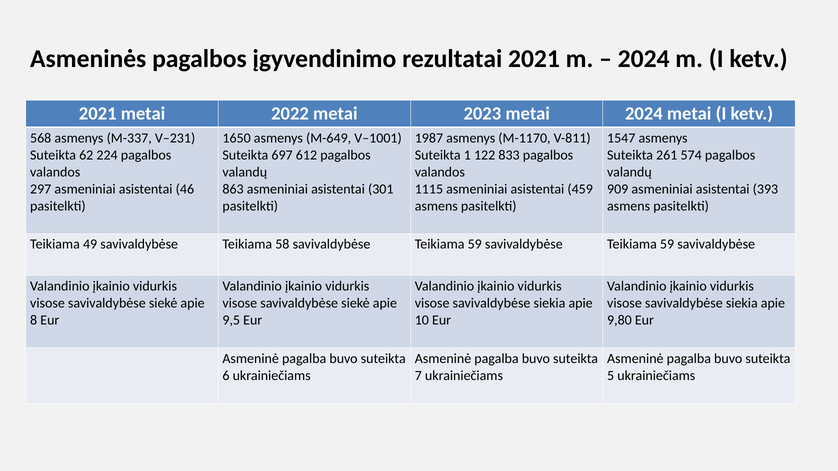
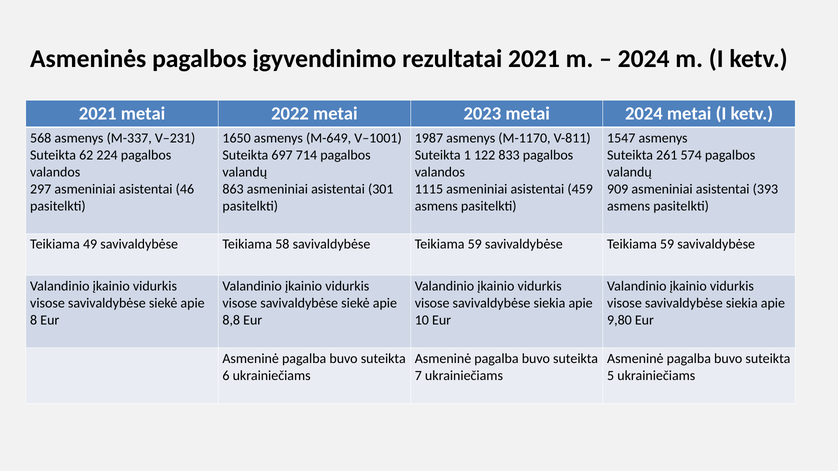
612: 612 -> 714 (306, 155)
9,5: 9,5 -> 8,8 (231, 321)
